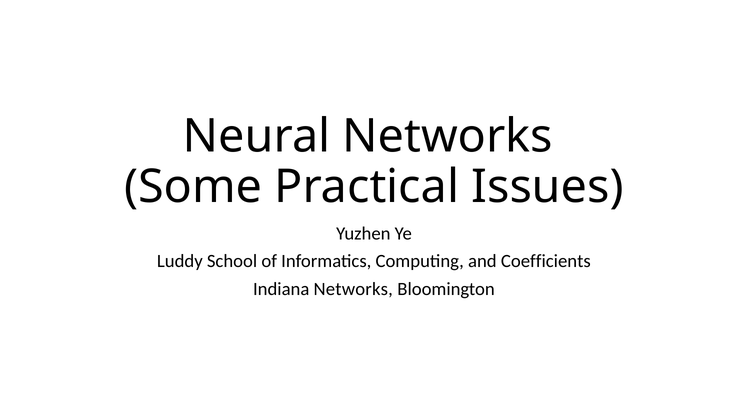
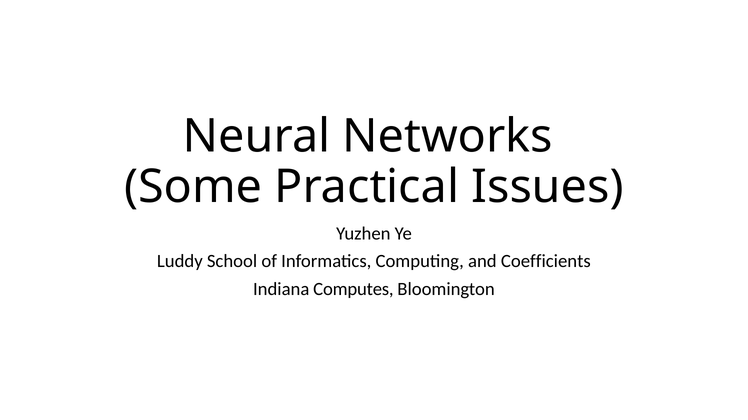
Indiana Networks: Networks -> Computes (353, 290)
